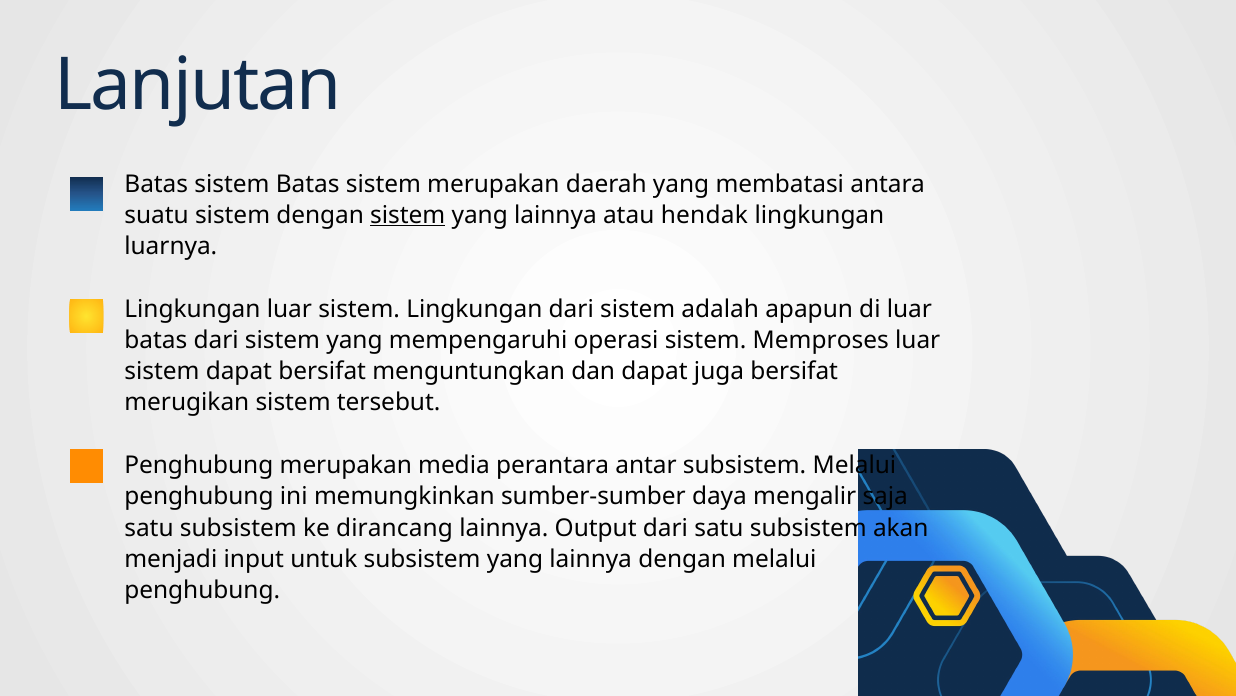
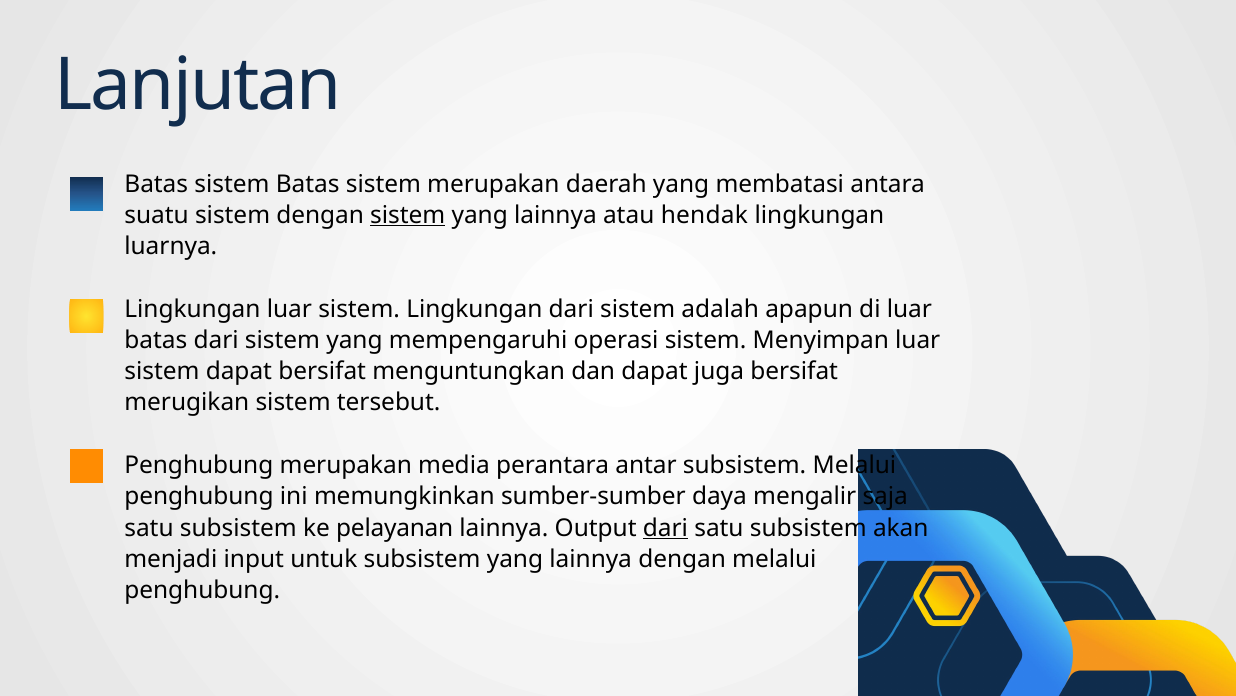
Memproses: Memproses -> Menyimpan (821, 340)
dirancang: dirancang -> pelayanan (395, 527)
dari underline: none -> present (665, 527)
